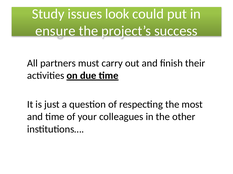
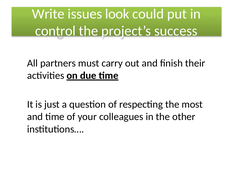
Study: Study -> Write (48, 14)
ensure: ensure -> control (55, 31)
